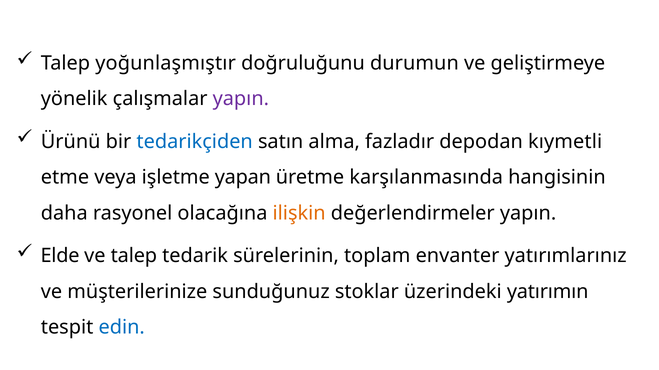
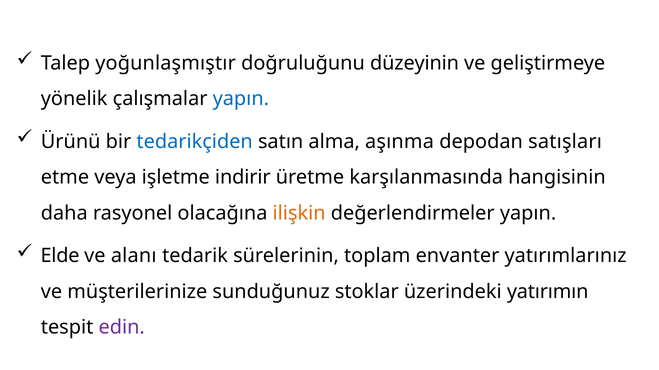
durumun: durumun -> düzeyinin (415, 63)
yapın colour: purple -> blue (241, 99)
fazladır: fazladır -> aşınma (399, 142)
kıymetli: kıymetli -> satışları (565, 142)
yapan: yapan -> indirir (243, 178)
ve talep: talep -> alanı (134, 256)
edin colour: blue -> purple (122, 328)
